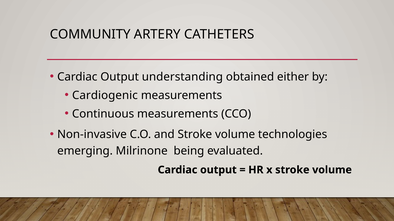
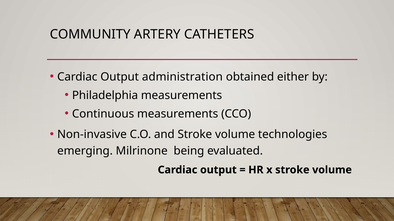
understanding: understanding -> administration (182, 77)
Cardiogenic: Cardiogenic -> Philadelphia (105, 96)
